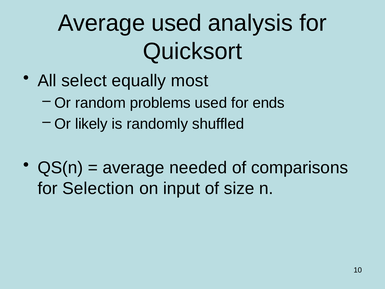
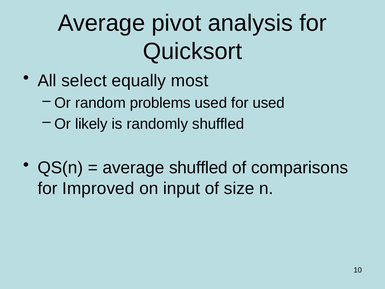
Average used: used -> pivot (176, 23)
for ends: ends -> used (269, 103)
average needed: needed -> shuffled (198, 168)
Selection: Selection -> Improved (98, 188)
